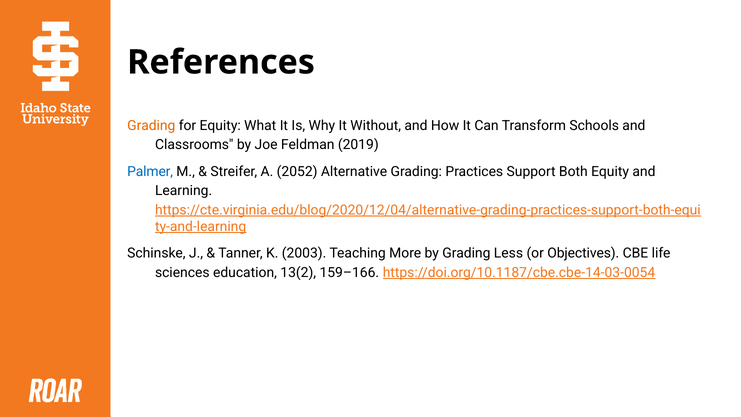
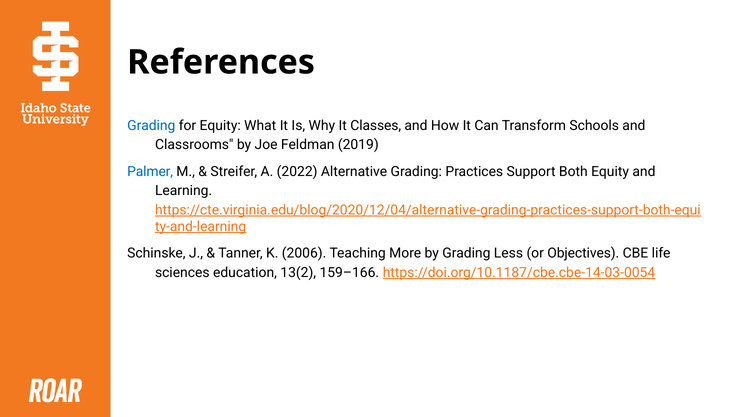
Grading colour: orange -> blue (151, 126)
Without: Without -> Classes (376, 126)
2052: 2052 -> 2022 (297, 172)
2003: 2003 -> 2006 (304, 253)
